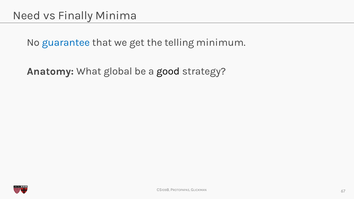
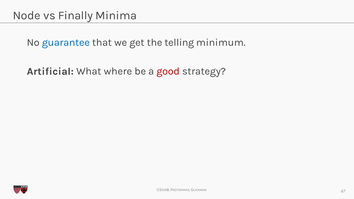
Need: Need -> Node (27, 15)
Anatomy: Anatomy -> Artificial (50, 71)
global: global -> where (118, 71)
good colour: black -> red (168, 71)
